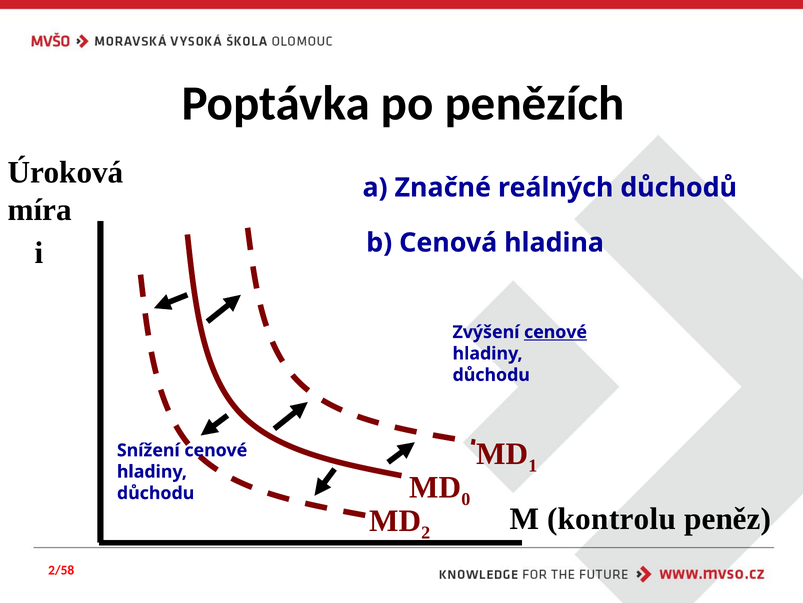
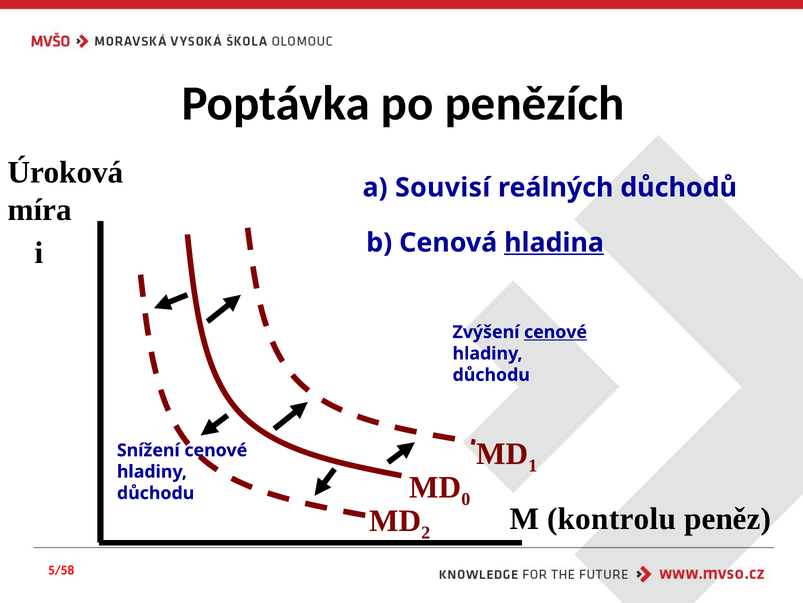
Značné: Značné -> Souvisí (443, 187)
hladina underline: none -> present (554, 242)
2/58: 2/58 -> 5/58 (61, 570)
